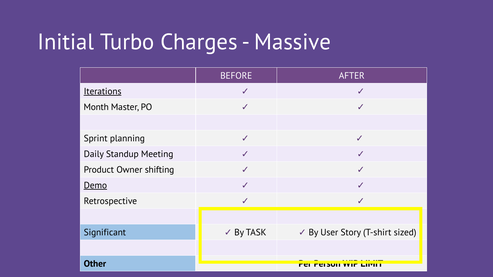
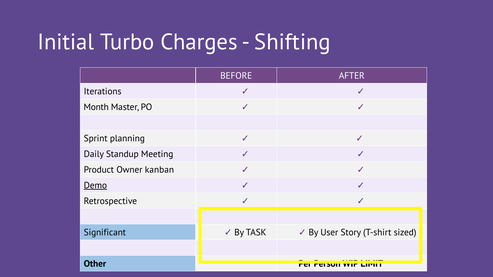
Massive: Massive -> Shifting (292, 42)
Iterations underline: present -> none (103, 92)
shifting: shifting -> kanban (159, 170)
